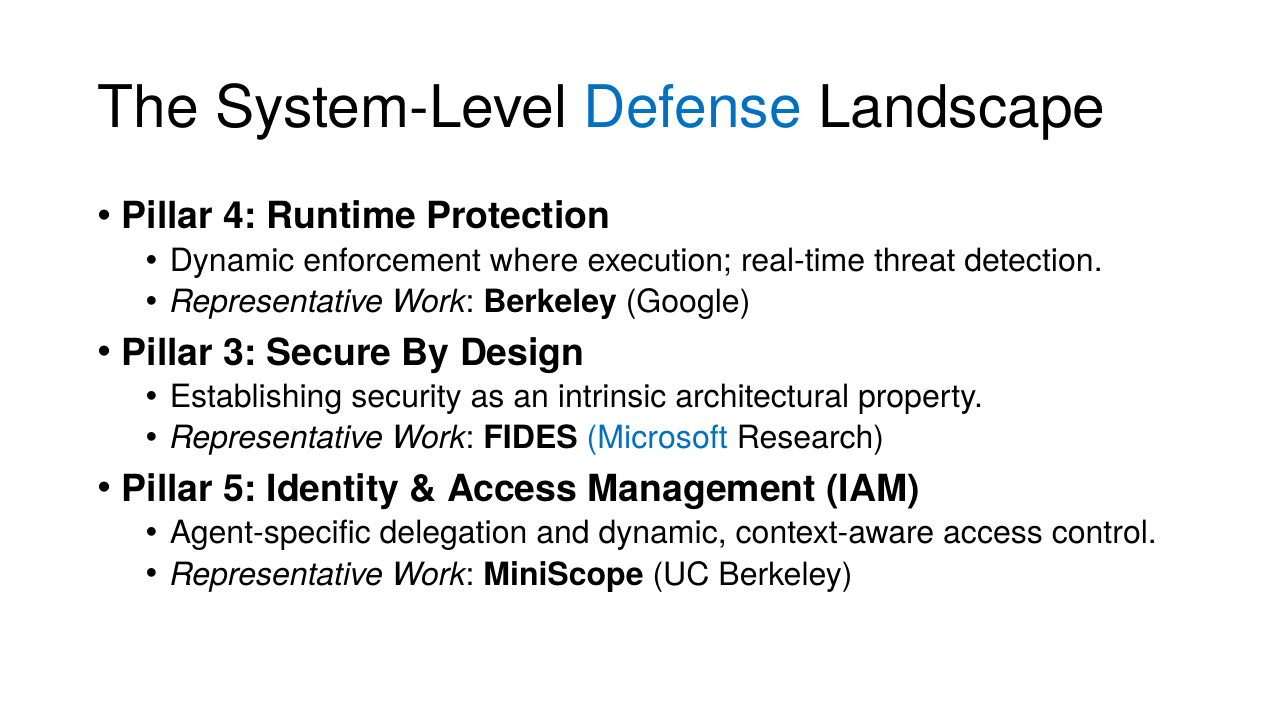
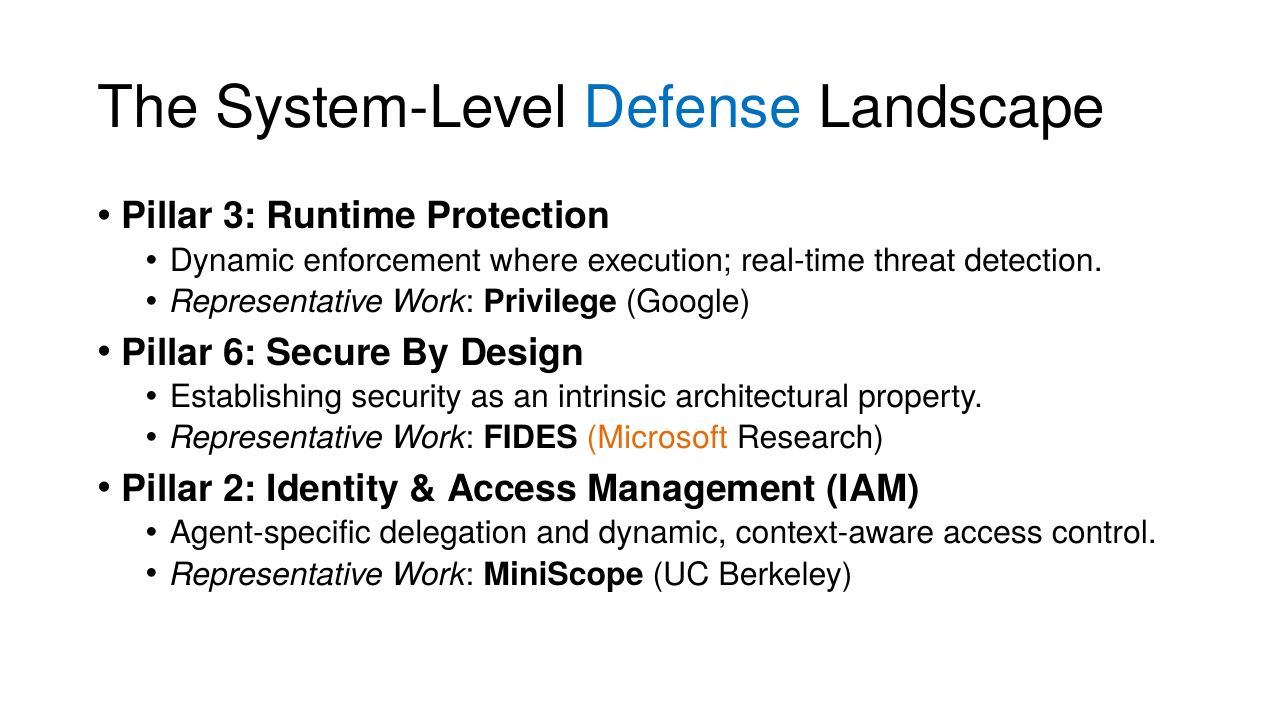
4: 4 -> 3 (240, 217)
Work Berkeley: Berkeley -> Privilege (550, 302)
3: 3 -> 6 (240, 353)
Microsoft colour: blue -> orange (657, 438)
5: 5 -> 2 (240, 489)
